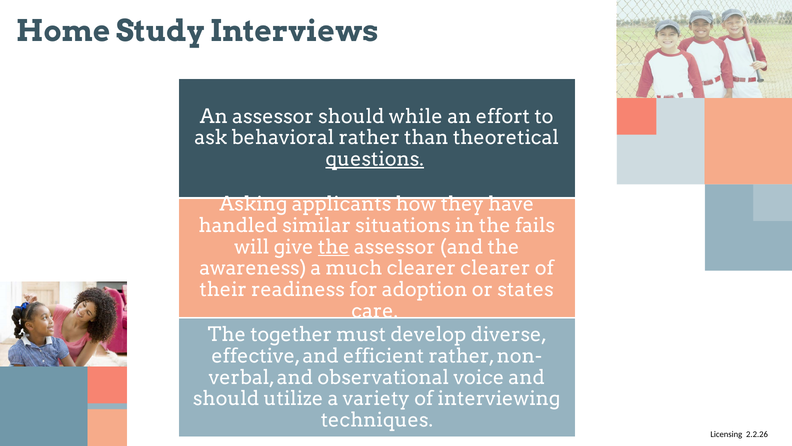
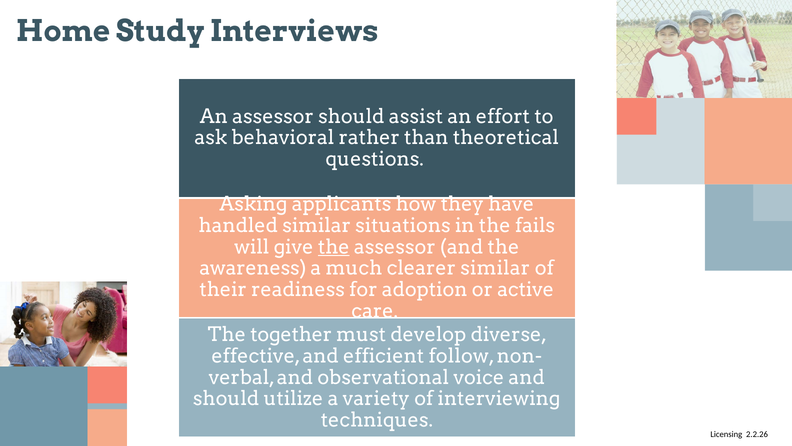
while: while -> assist (416, 116)
questions underline: present -> none (375, 159)
clearer clearer: clearer -> similar (495, 268)
states: states -> active (526, 289)
efficient rather: rather -> follow (462, 356)
